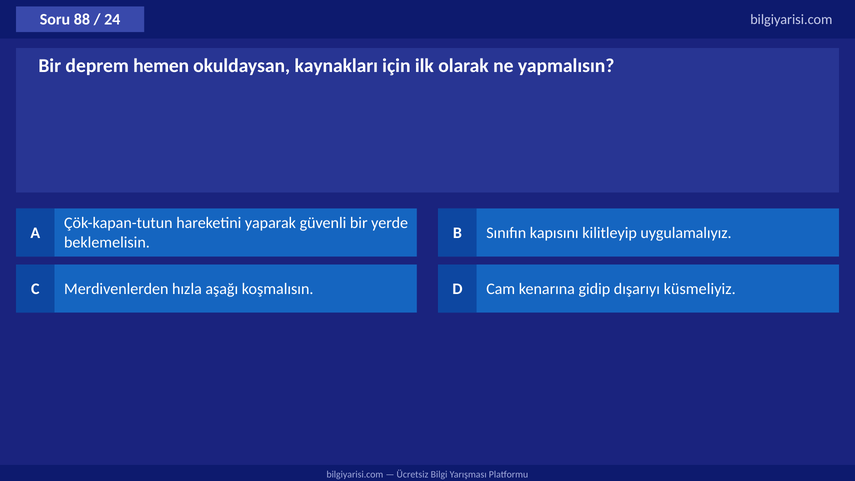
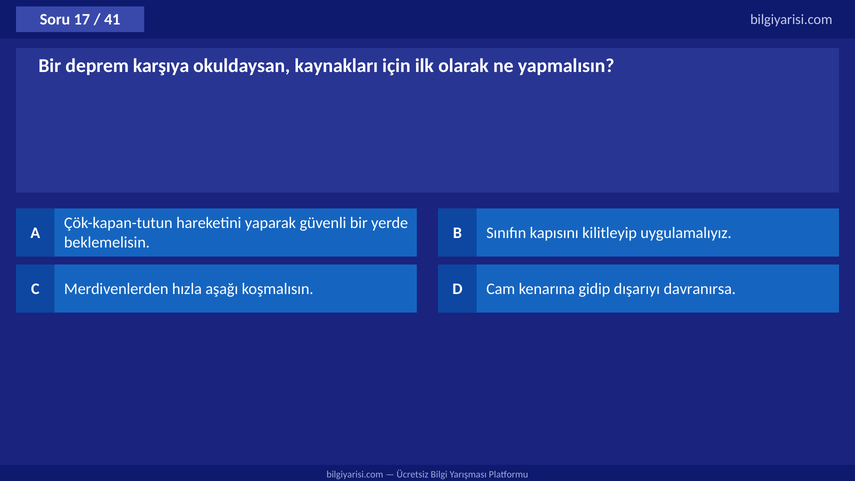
88: 88 -> 17 (82, 20)
24: 24 -> 41 (112, 20)
hemen: hemen -> karşıya (161, 66)
küsmeliyiz: küsmeliyiz -> davranırsa (700, 289)
